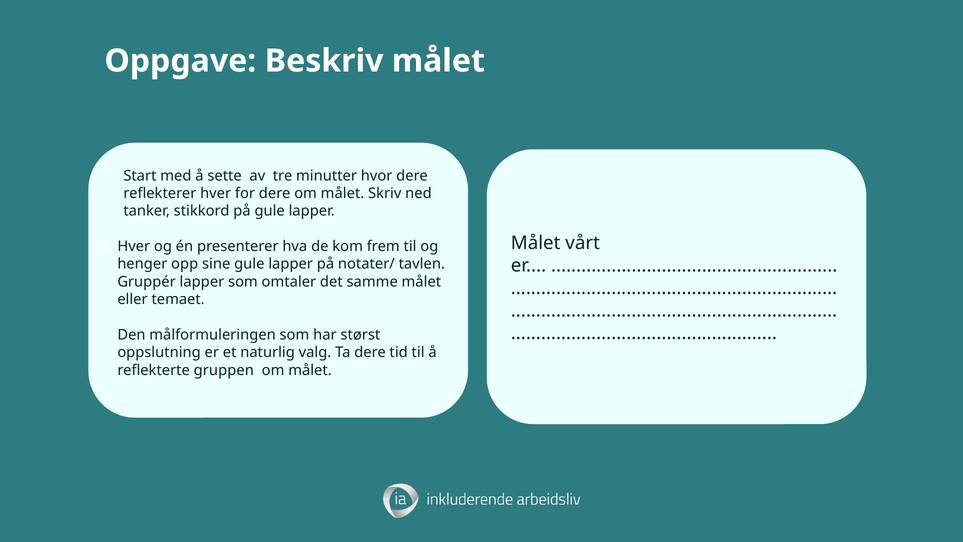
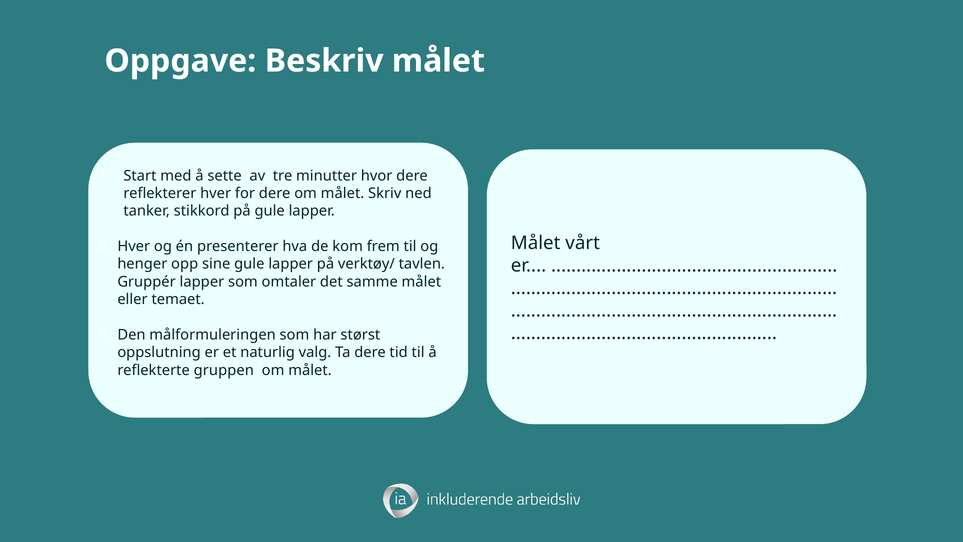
notater/: notater/ -> verktøy/ (366, 264)
